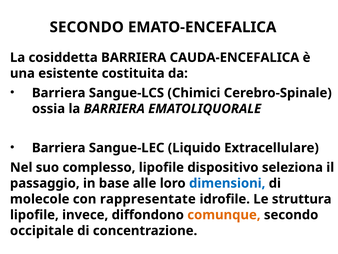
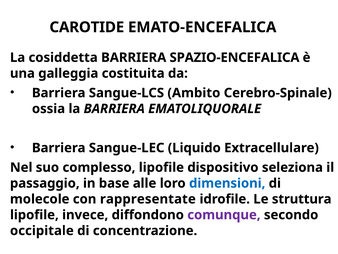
SECONDO: SECONDO -> CAROTIDE (87, 27)
CAUDA-ENCEFALICA: CAUDA-ENCEFALICA -> SPAZIO-ENCEFALICA (234, 57)
esistente: esistente -> galleggia (68, 73)
Chimici: Chimici -> Ambito (194, 93)
comunque colour: orange -> purple (224, 214)
